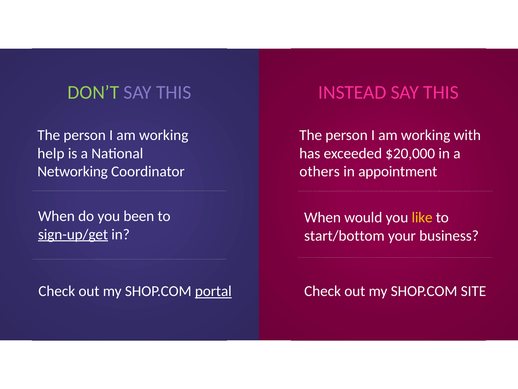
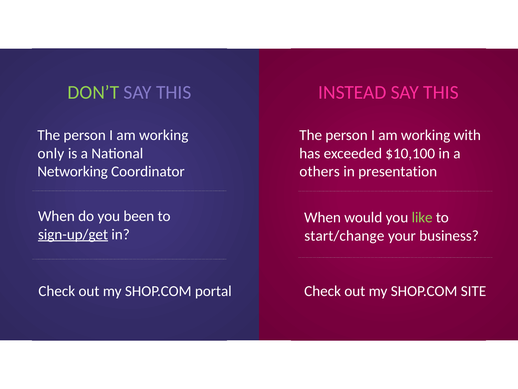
help: help -> only (51, 153)
$20,000: $20,000 -> $10,100 (410, 153)
appointment: appointment -> presentation (398, 171)
like colour: yellow -> light green (422, 217)
start/bottom: start/bottom -> start/change (344, 236)
portal underline: present -> none (213, 291)
